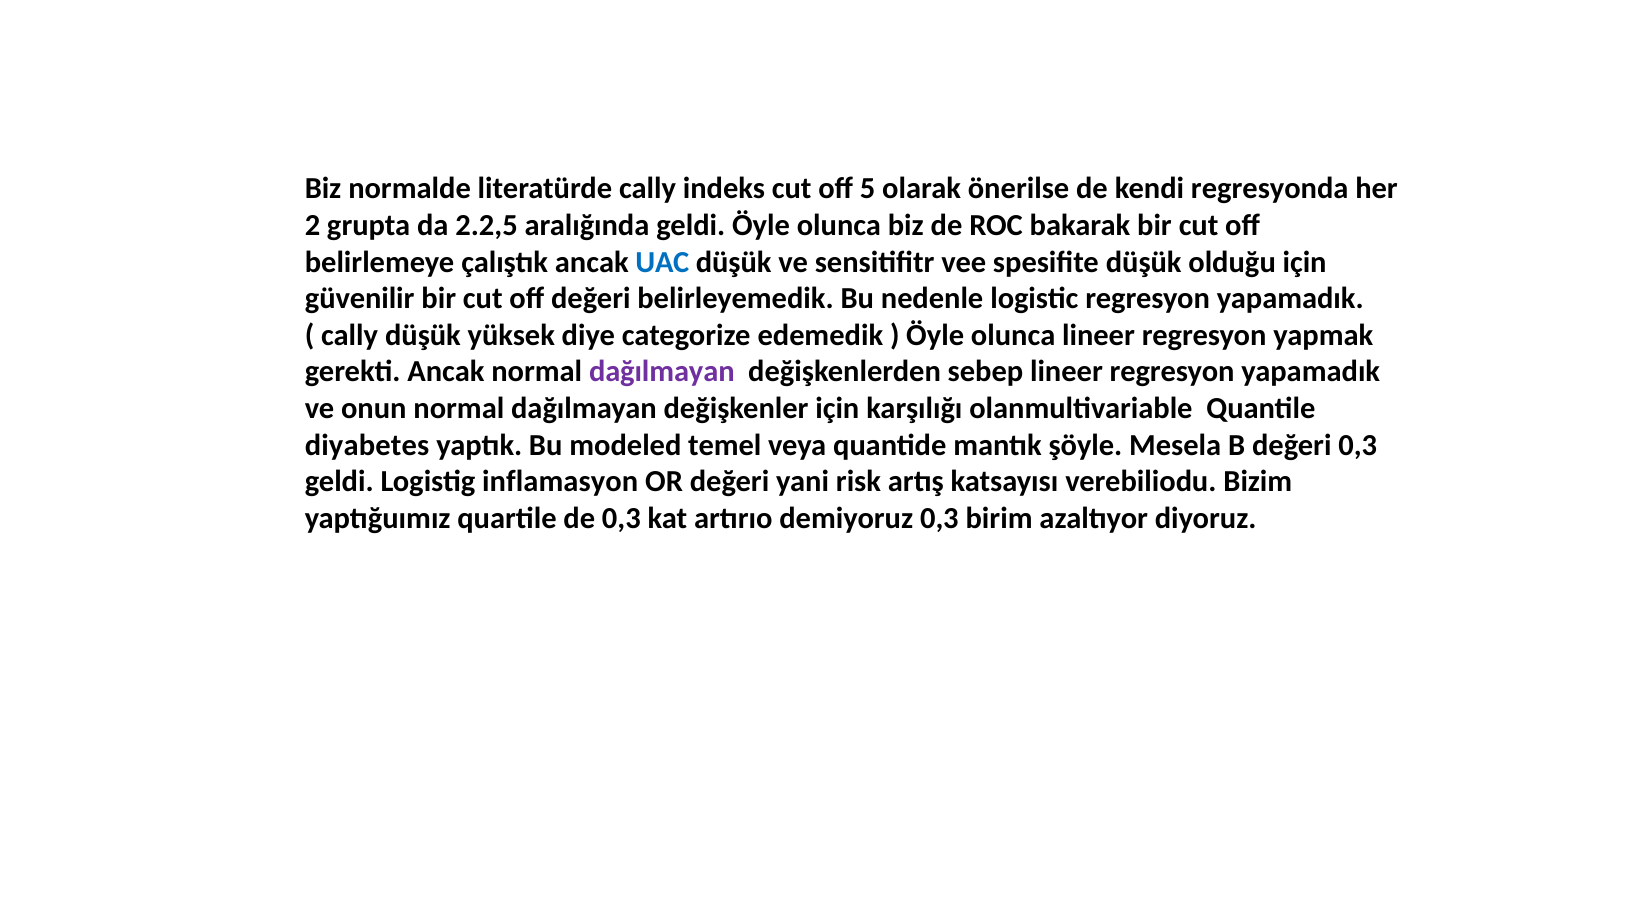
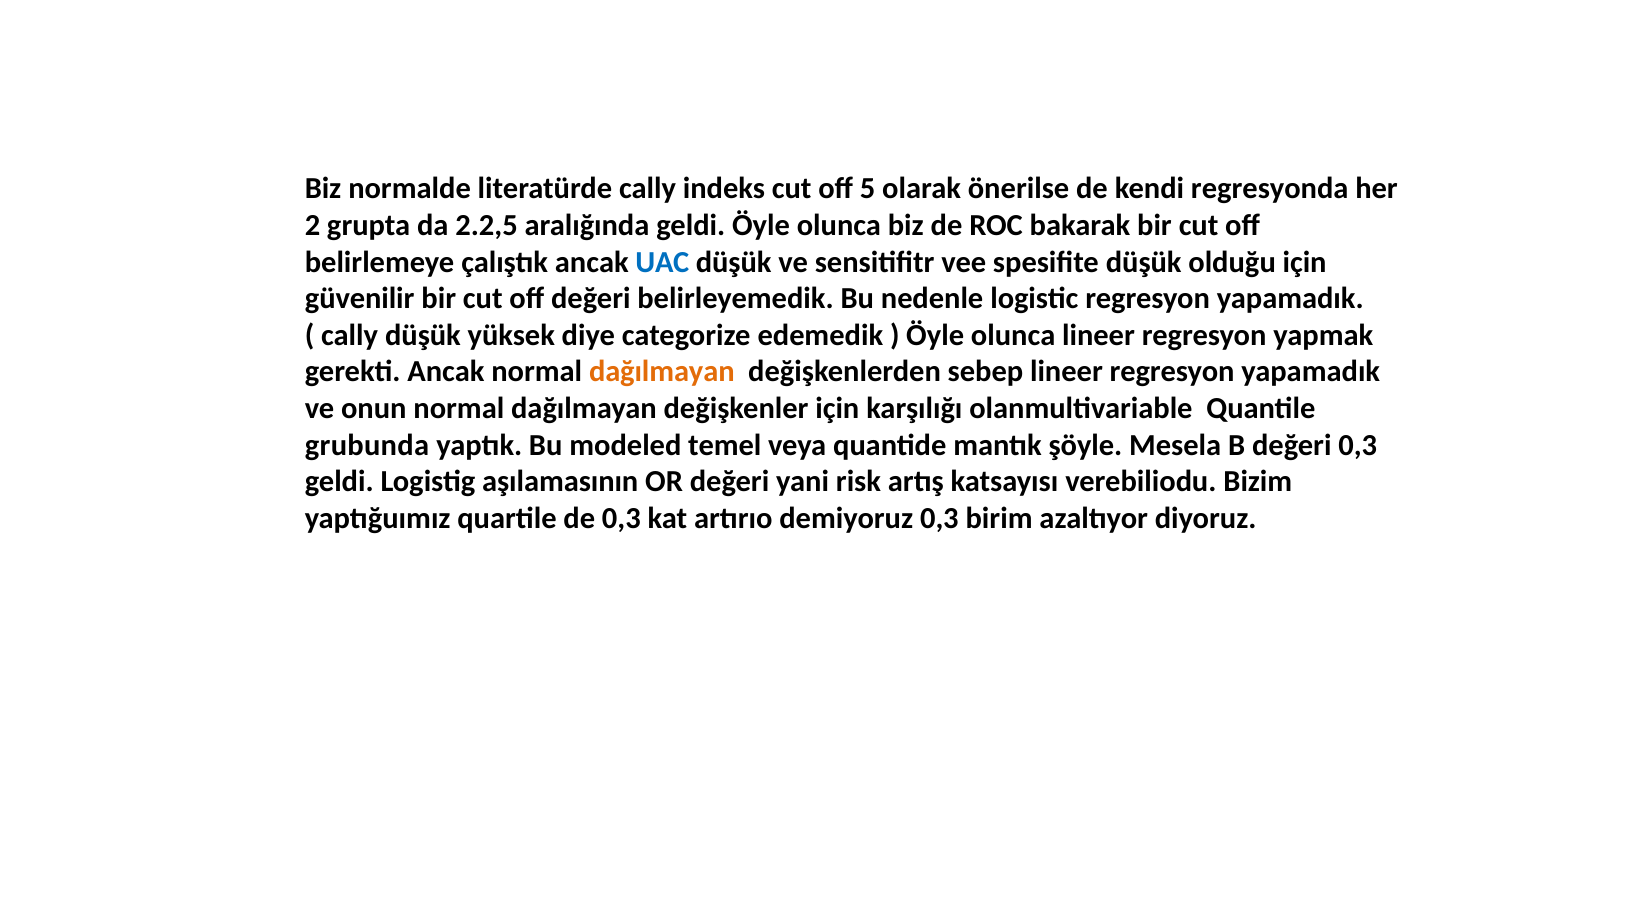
dağılmayan colour: purple -> orange (662, 372)
diyabetes: diyabetes -> grubunda (367, 445)
inflamasyon: inflamasyon -> aşılamasının (560, 482)
